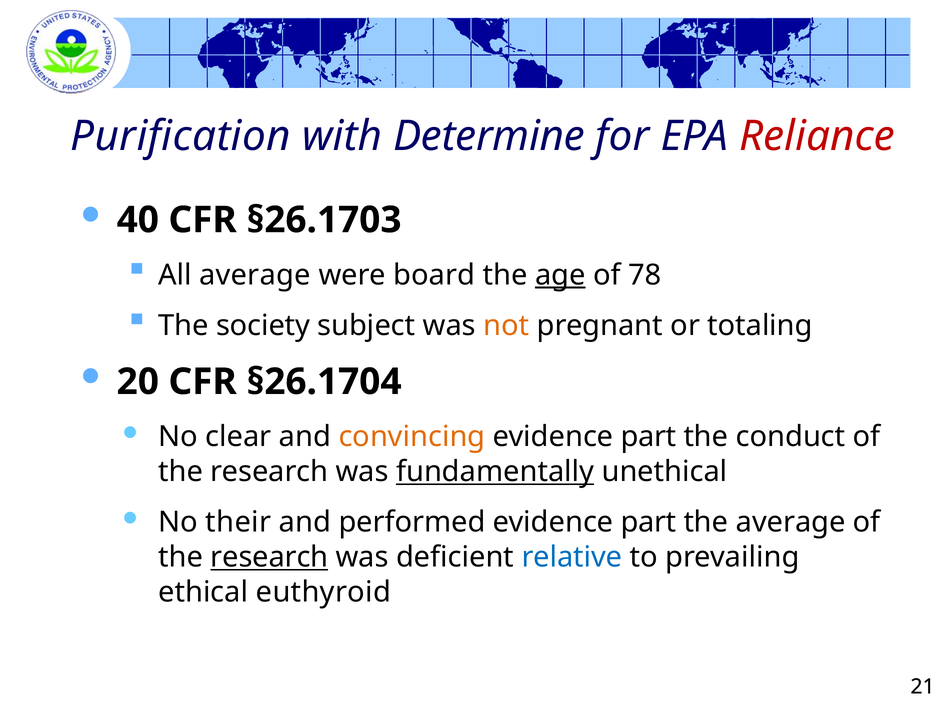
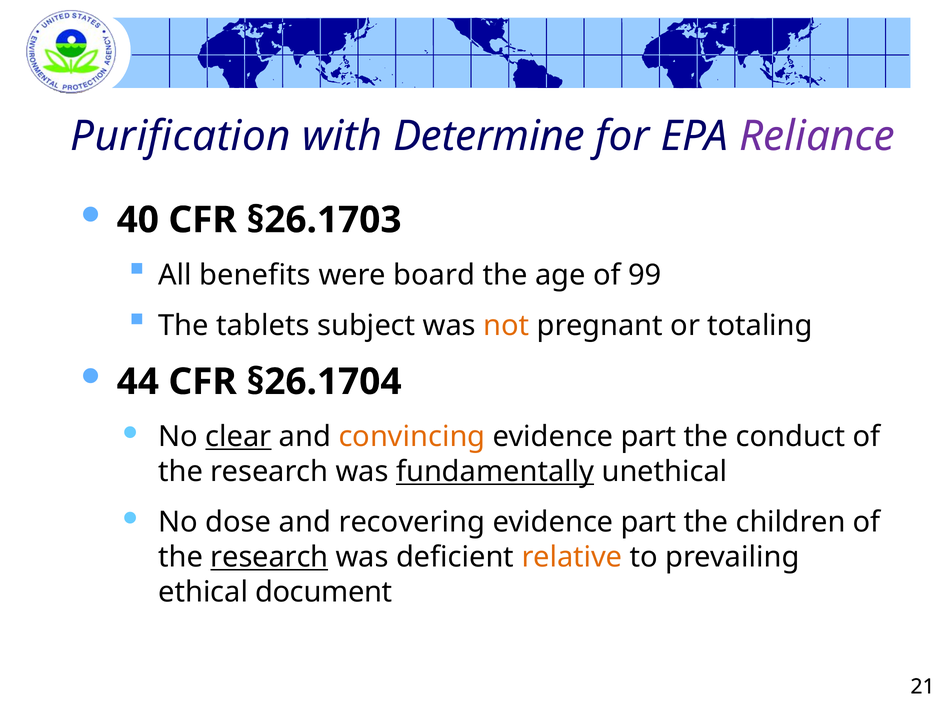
Reliance colour: red -> purple (817, 136)
All average: average -> benefits (255, 275)
age underline: present -> none (560, 275)
78: 78 -> 99 (645, 275)
society: society -> tablets (263, 326)
20: 20 -> 44 (138, 382)
clear underline: none -> present (238, 437)
their: their -> dose (238, 522)
performed: performed -> recovering (412, 522)
the average: average -> children (791, 522)
relative colour: blue -> orange (572, 557)
euthyroid: euthyroid -> document (324, 592)
